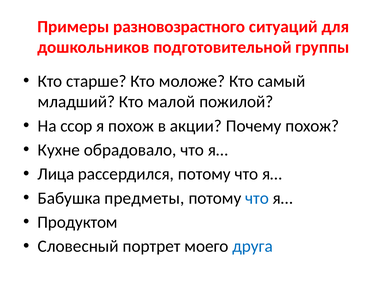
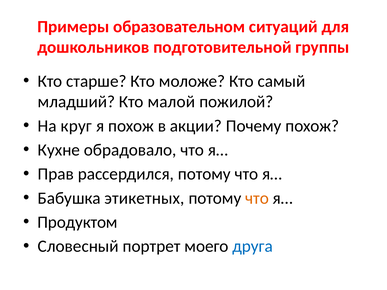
разновозрастного: разновозрастного -> образовательном (179, 27)
ссор: ссор -> круг (76, 126)
Лица: Лица -> Прав (56, 174)
предметы: предметы -> этикетных (144, 198)
что colour: blue -> orange (257, 198)
